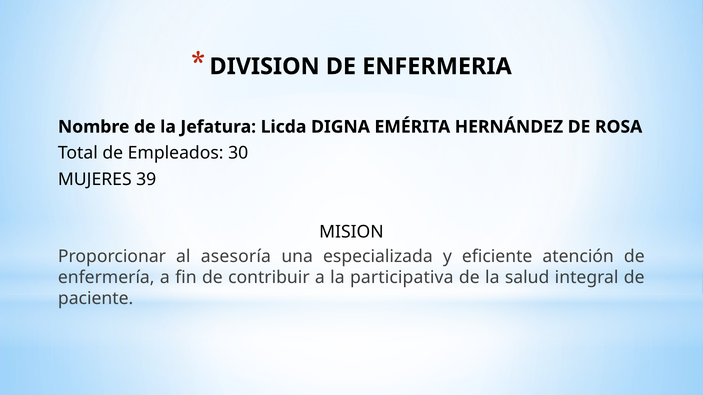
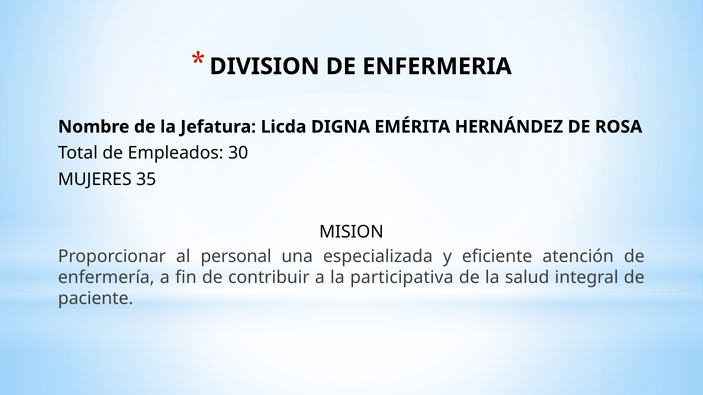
39: 39 -> 35 (146, 180)
asesoría: asesoría -> personal (236, 257)
